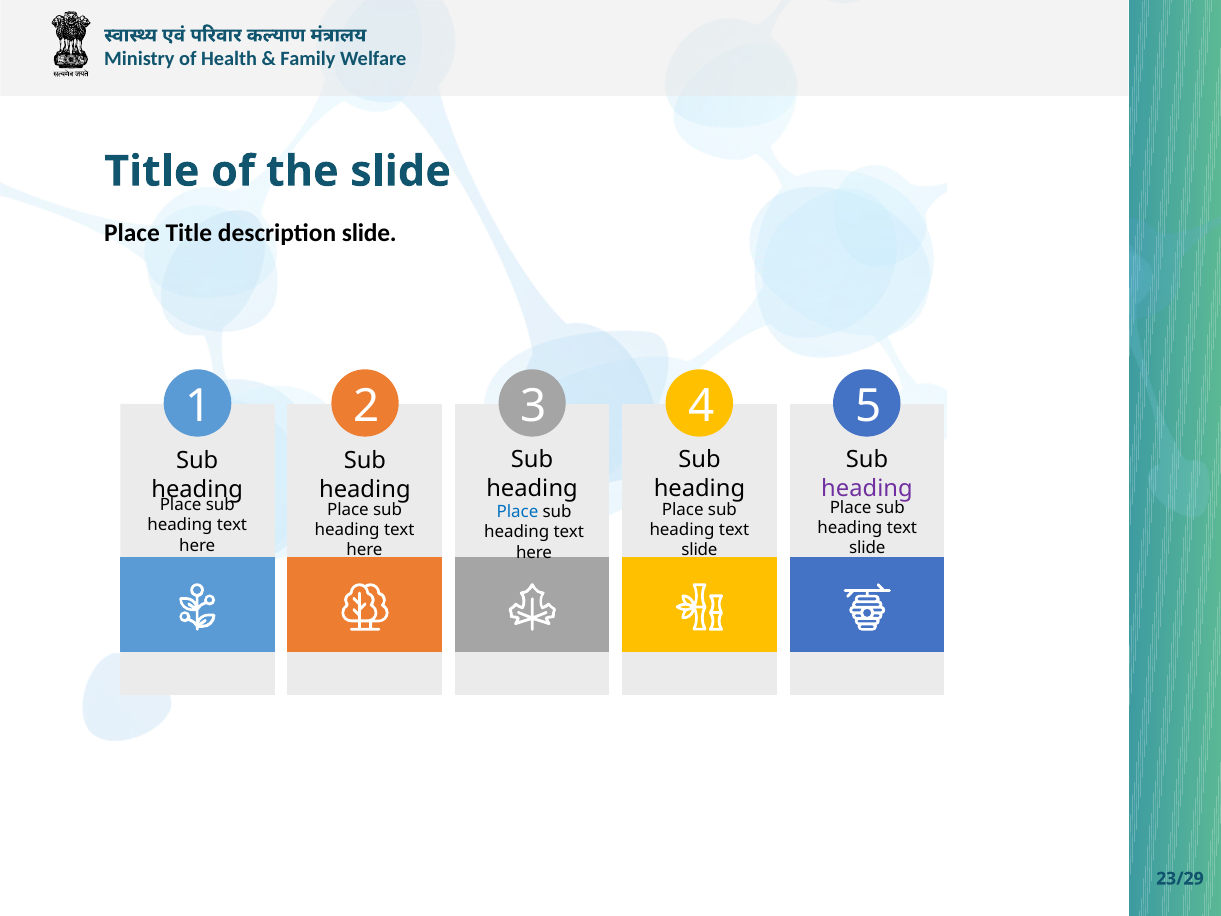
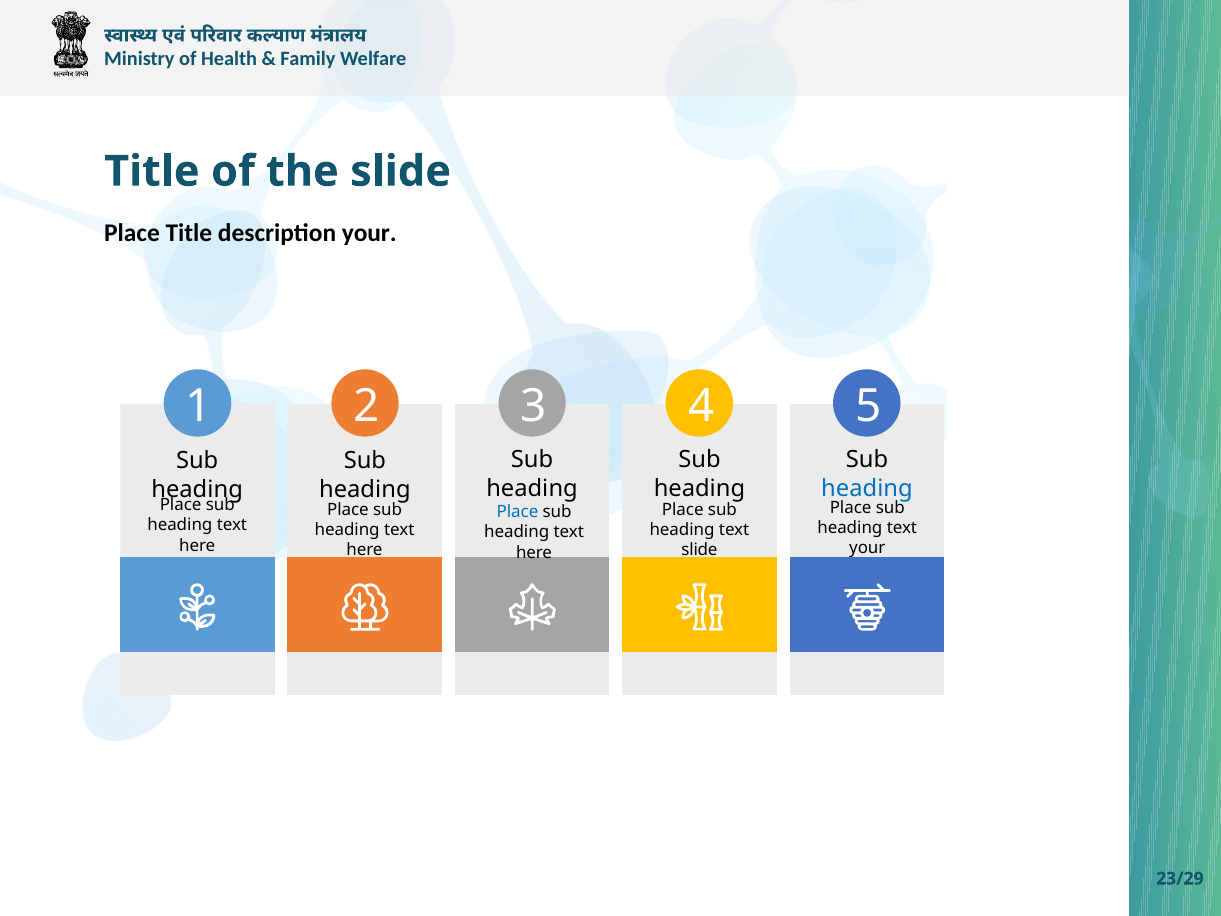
description slide: slide -> your (369, 233)
heading colour: purple -> blue (867, 488)
slide: slide -> your (867, 548)
